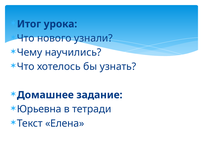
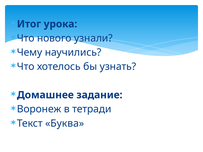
Юрьевна: Юрьевна -> Воронеж (39, 109)
Елена: Елена -> Буква (65, 124)
